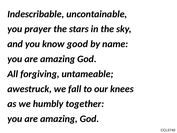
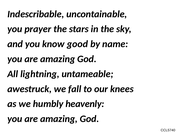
forgiving: forgiving -> lightning (40, 74)
together: together -> heavenly (85, 104)
